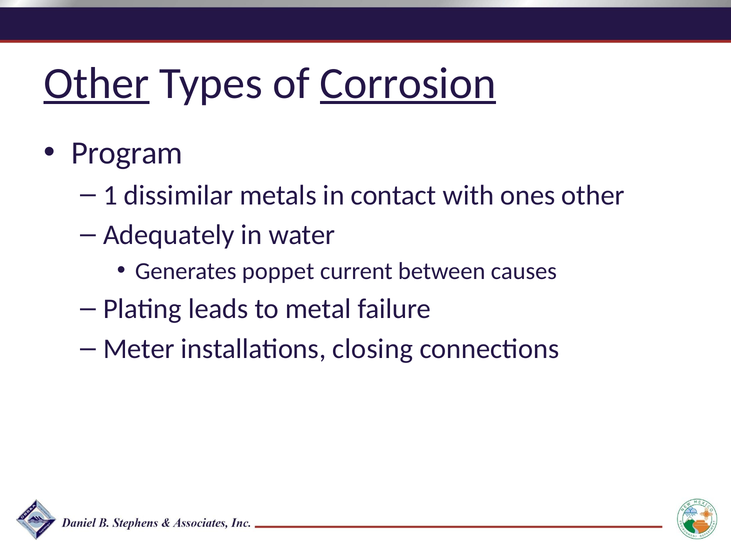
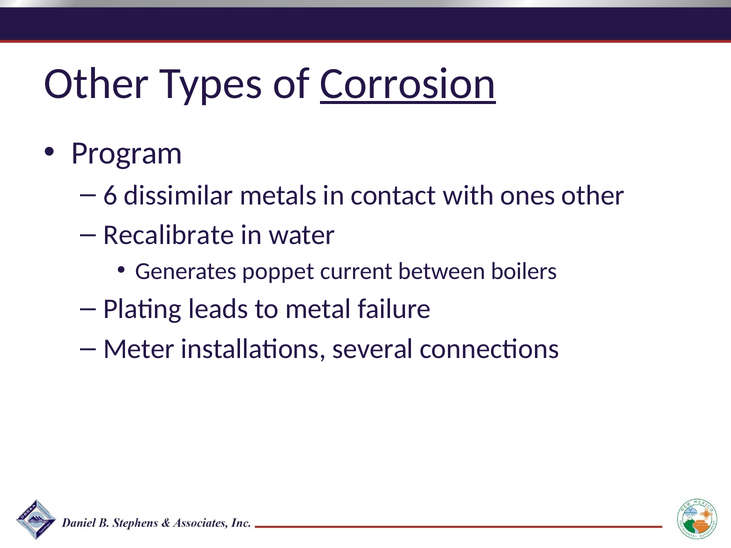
Other underline: present -> none (97, 83)
1: 1 -> 6 (110, 195)
Adequately: Adequately -> Recalibrate (169, 235)
causes: causes -> boilers (524, 271)
closing: closing -> several (373, 349)
